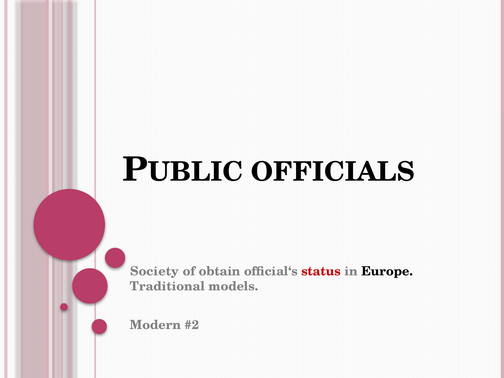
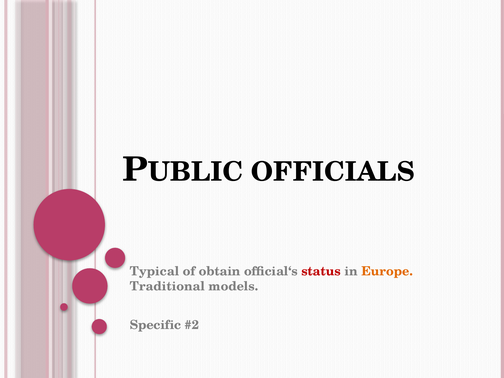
Society: Society -> Typical (155, 271)
Europe colour: black -> orange (387, 271)
Modern: Modern -> Specific (156, 325)
